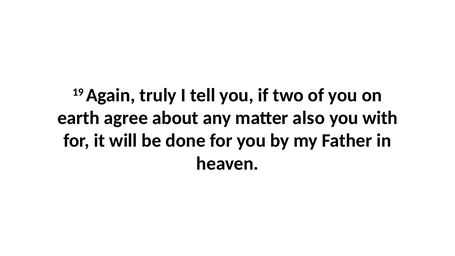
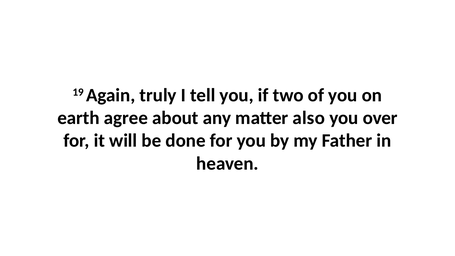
with: with -> over (380, 118)
